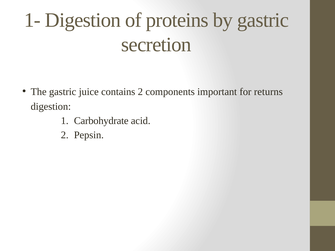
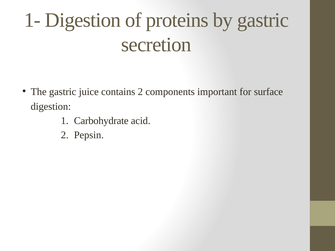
returns: returns -> surface (268, 92)
